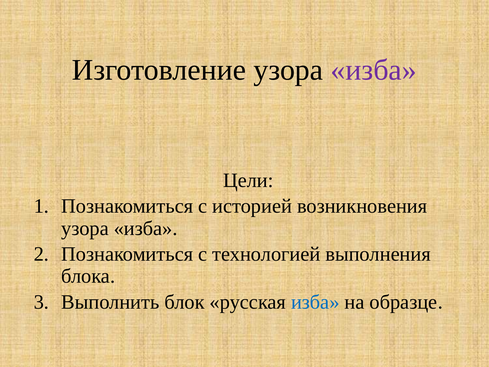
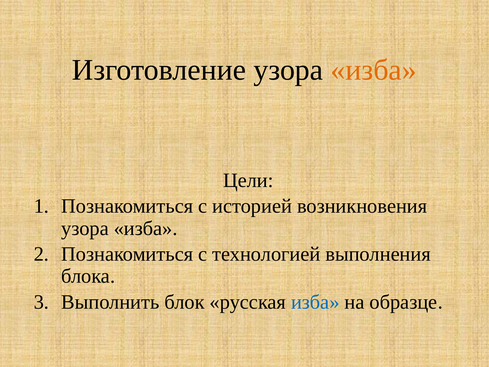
изба colour: purple -> orange (374, 70)
